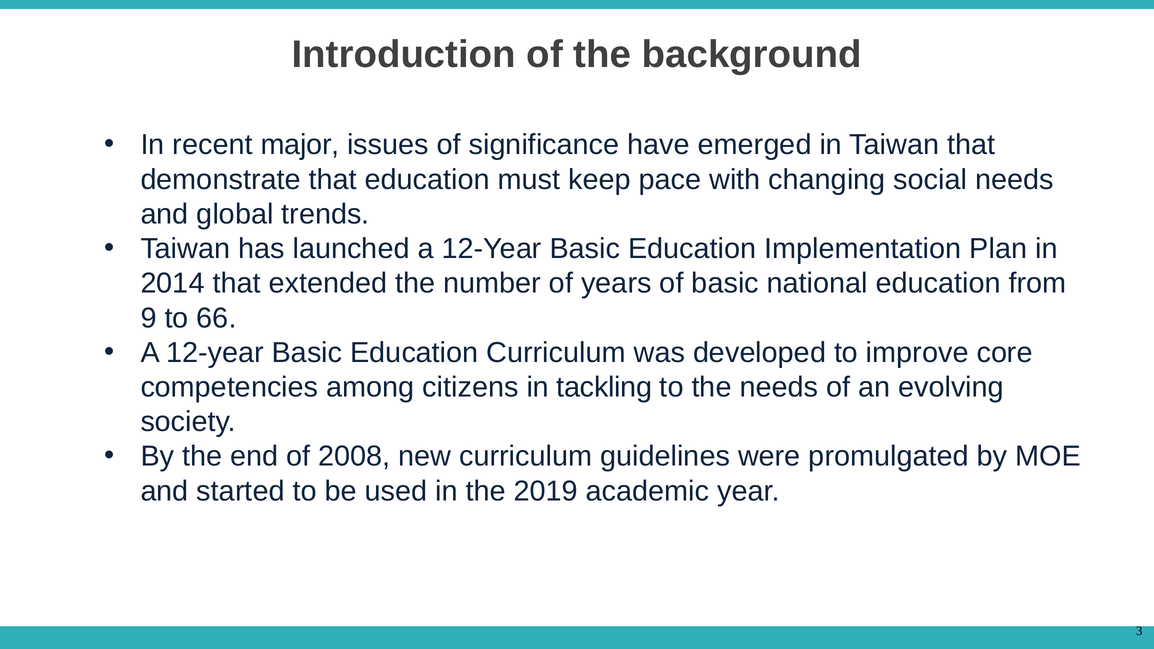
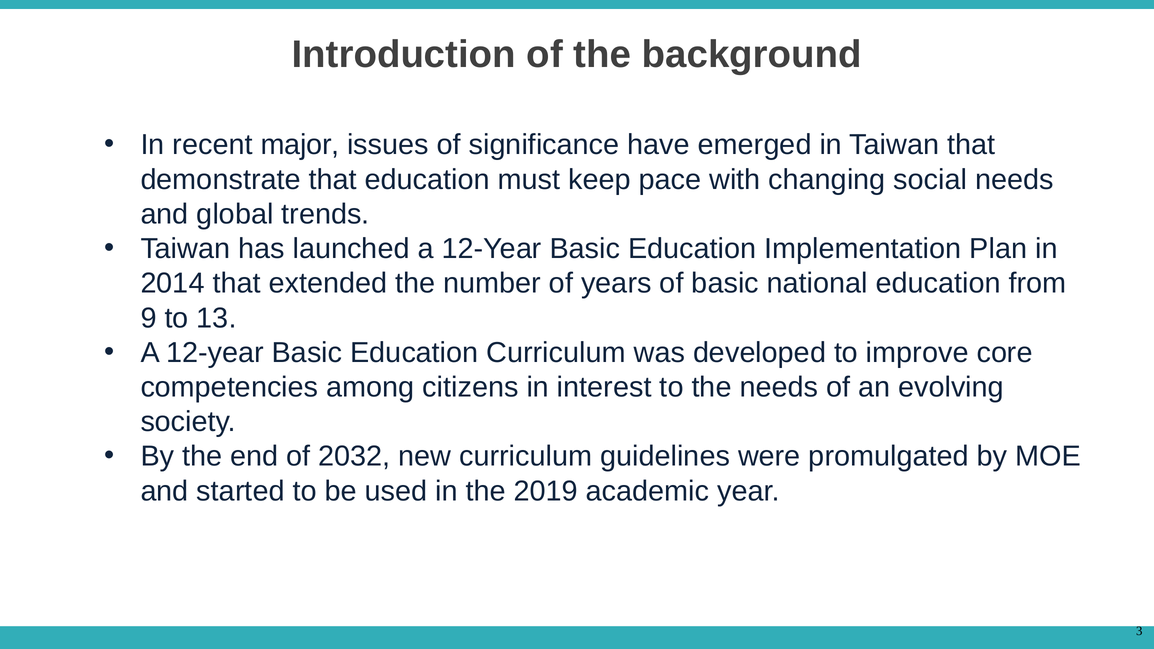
66: 66 -> 13 (216, 318)
tackling: tackling -> interest (604, 387)
2008: 2008 -> 2032 (354, 457)
